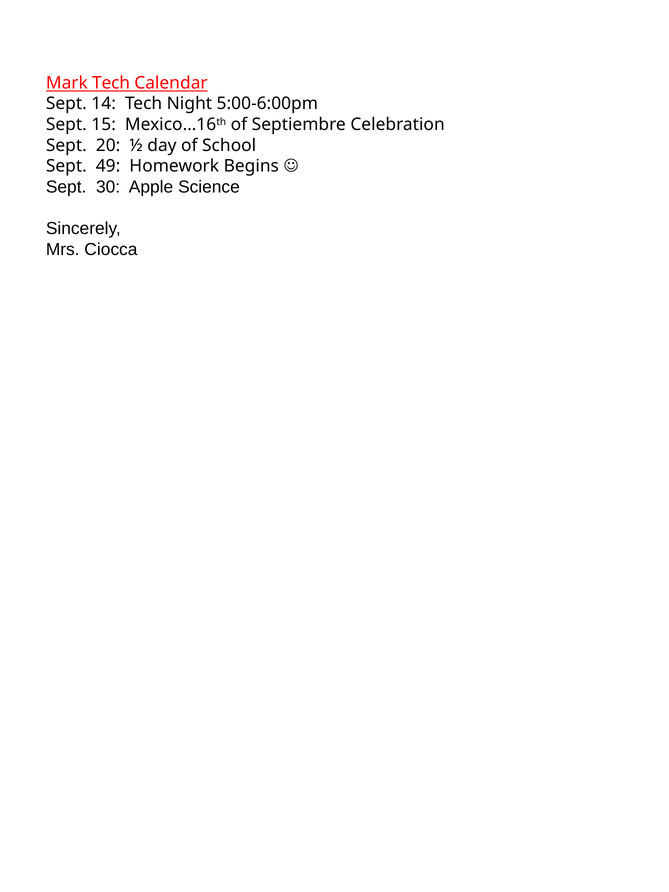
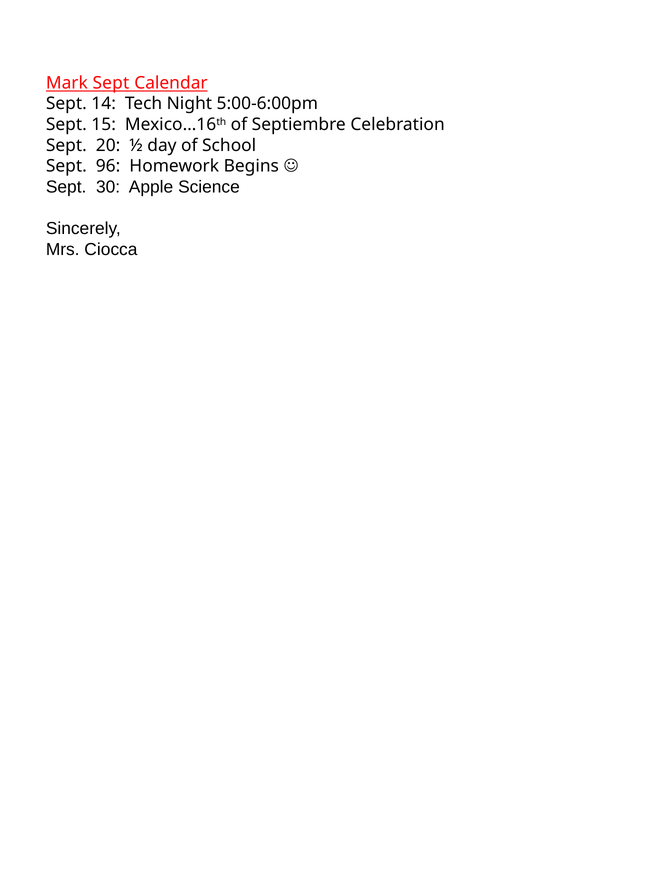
Mark Tech: Tech -> Sept (111, 83)
49: 49 -> 96 (108, 166)
